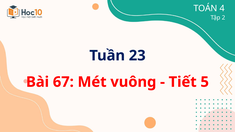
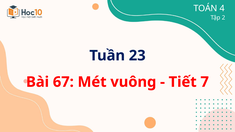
5: 5 -> 7 (205, 82)
